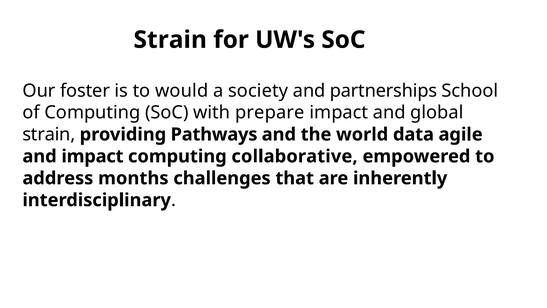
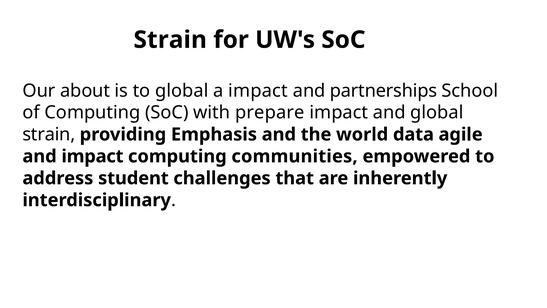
foster: foster -> about (85, 91)
to would: would -> global (182, 91)
a society: society -> impact (258, 91)
Pathways: Pathways -> Emphasis (214, 134)
collaborative: collaborative -> communities (295, 156)
months: months -> student (133, 178)
